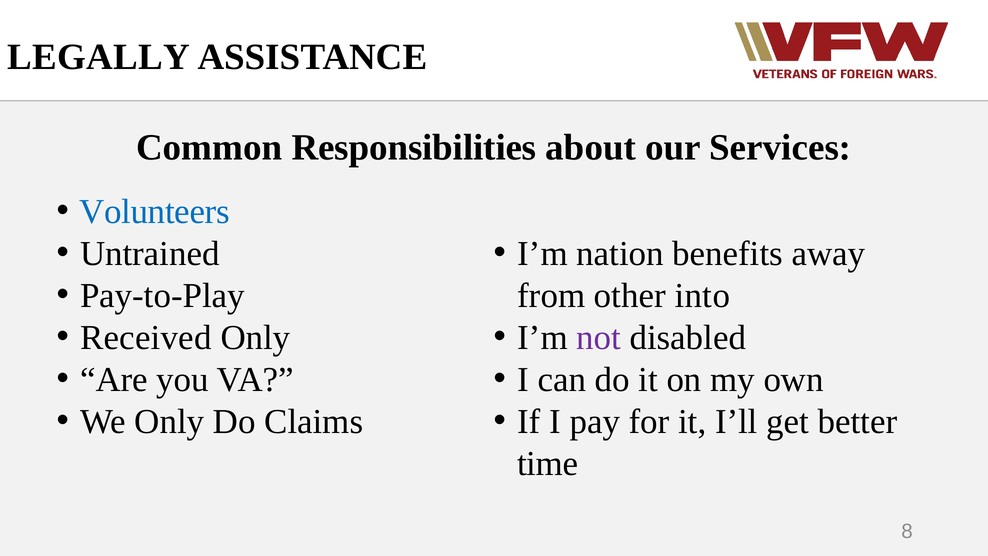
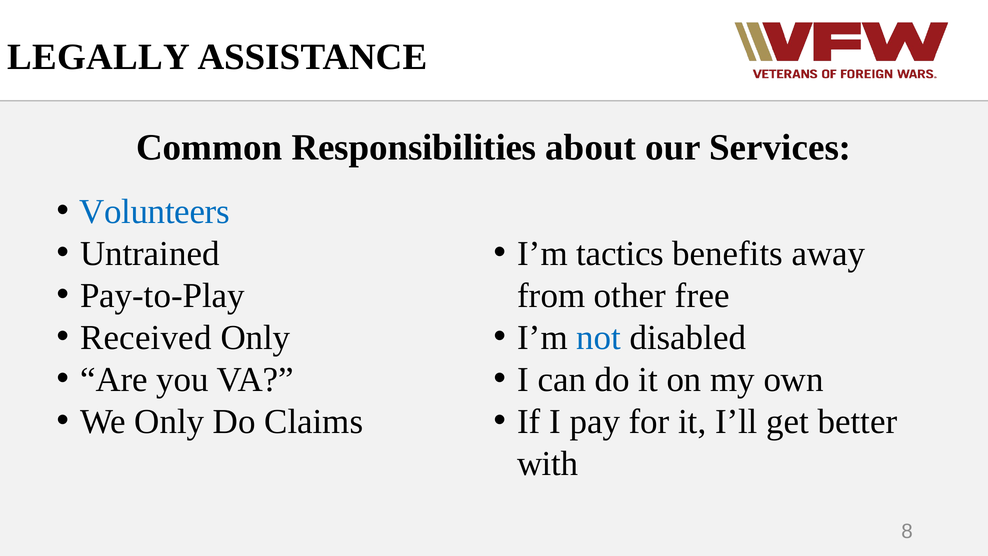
nation: nation -> tactics (620, 254)
into: into -> free (702, 296)
not colour: purple -> blue (599, 338)
time: time -> with (548, 463)
